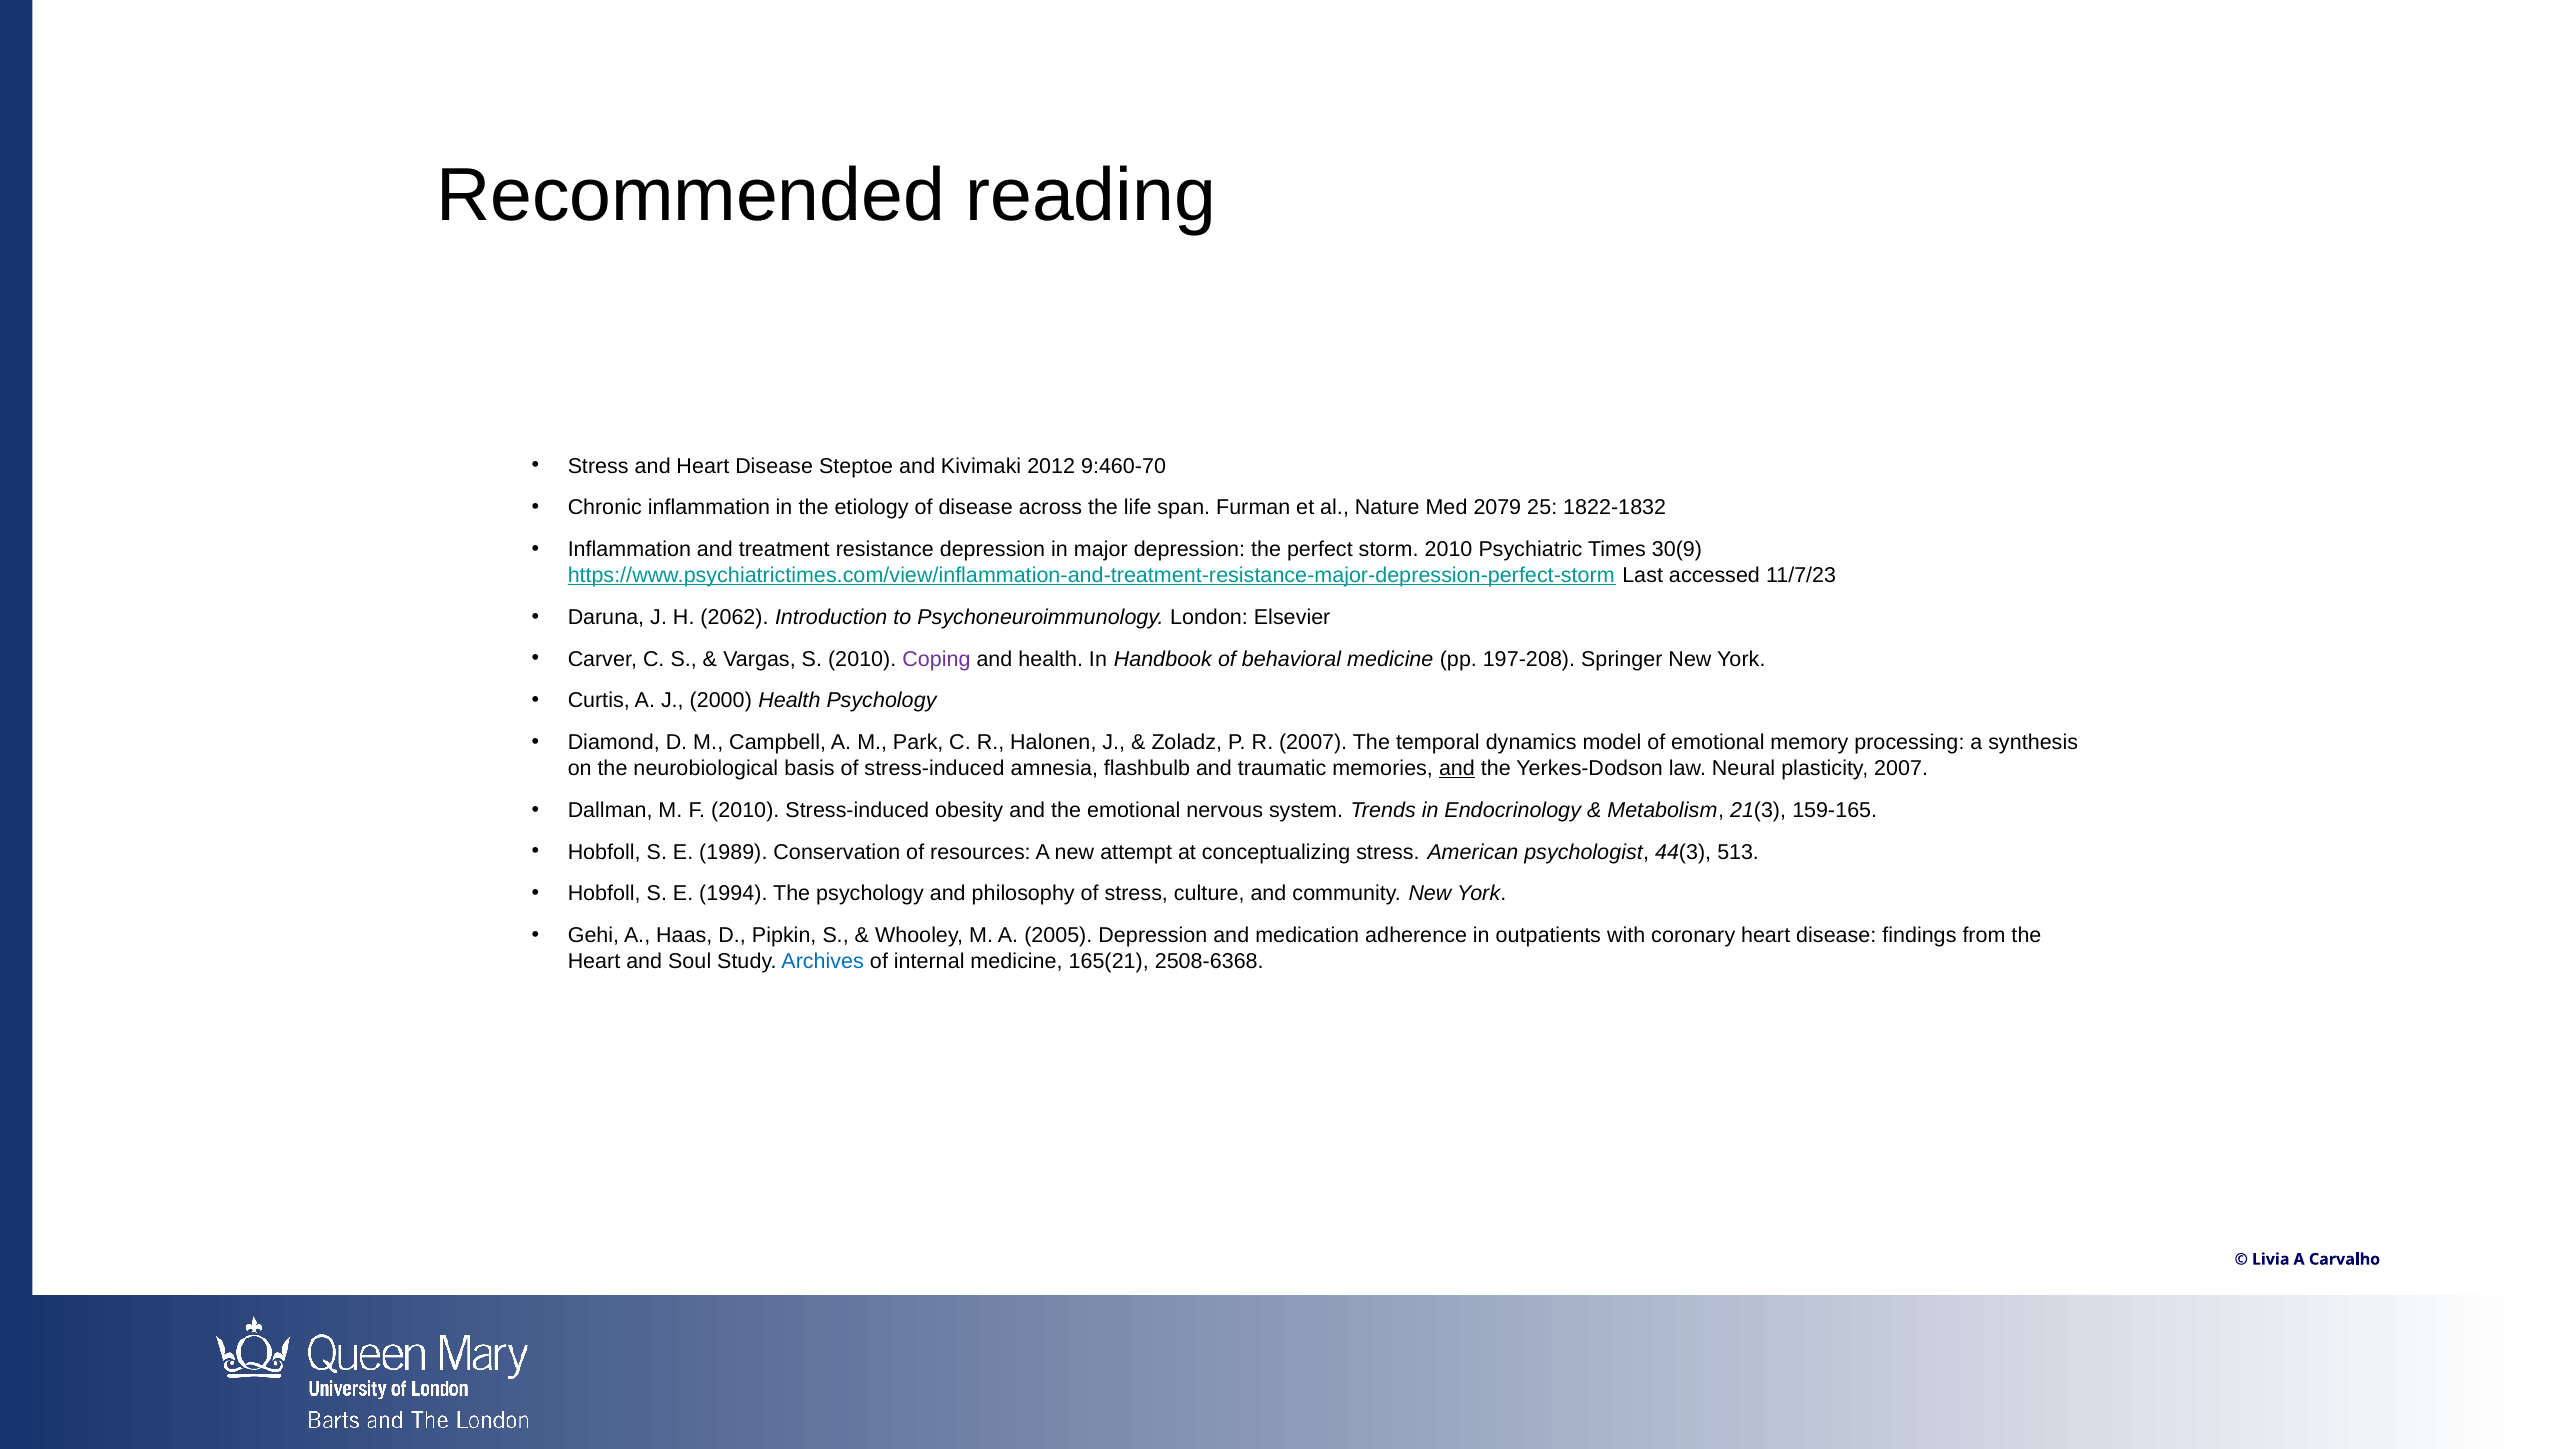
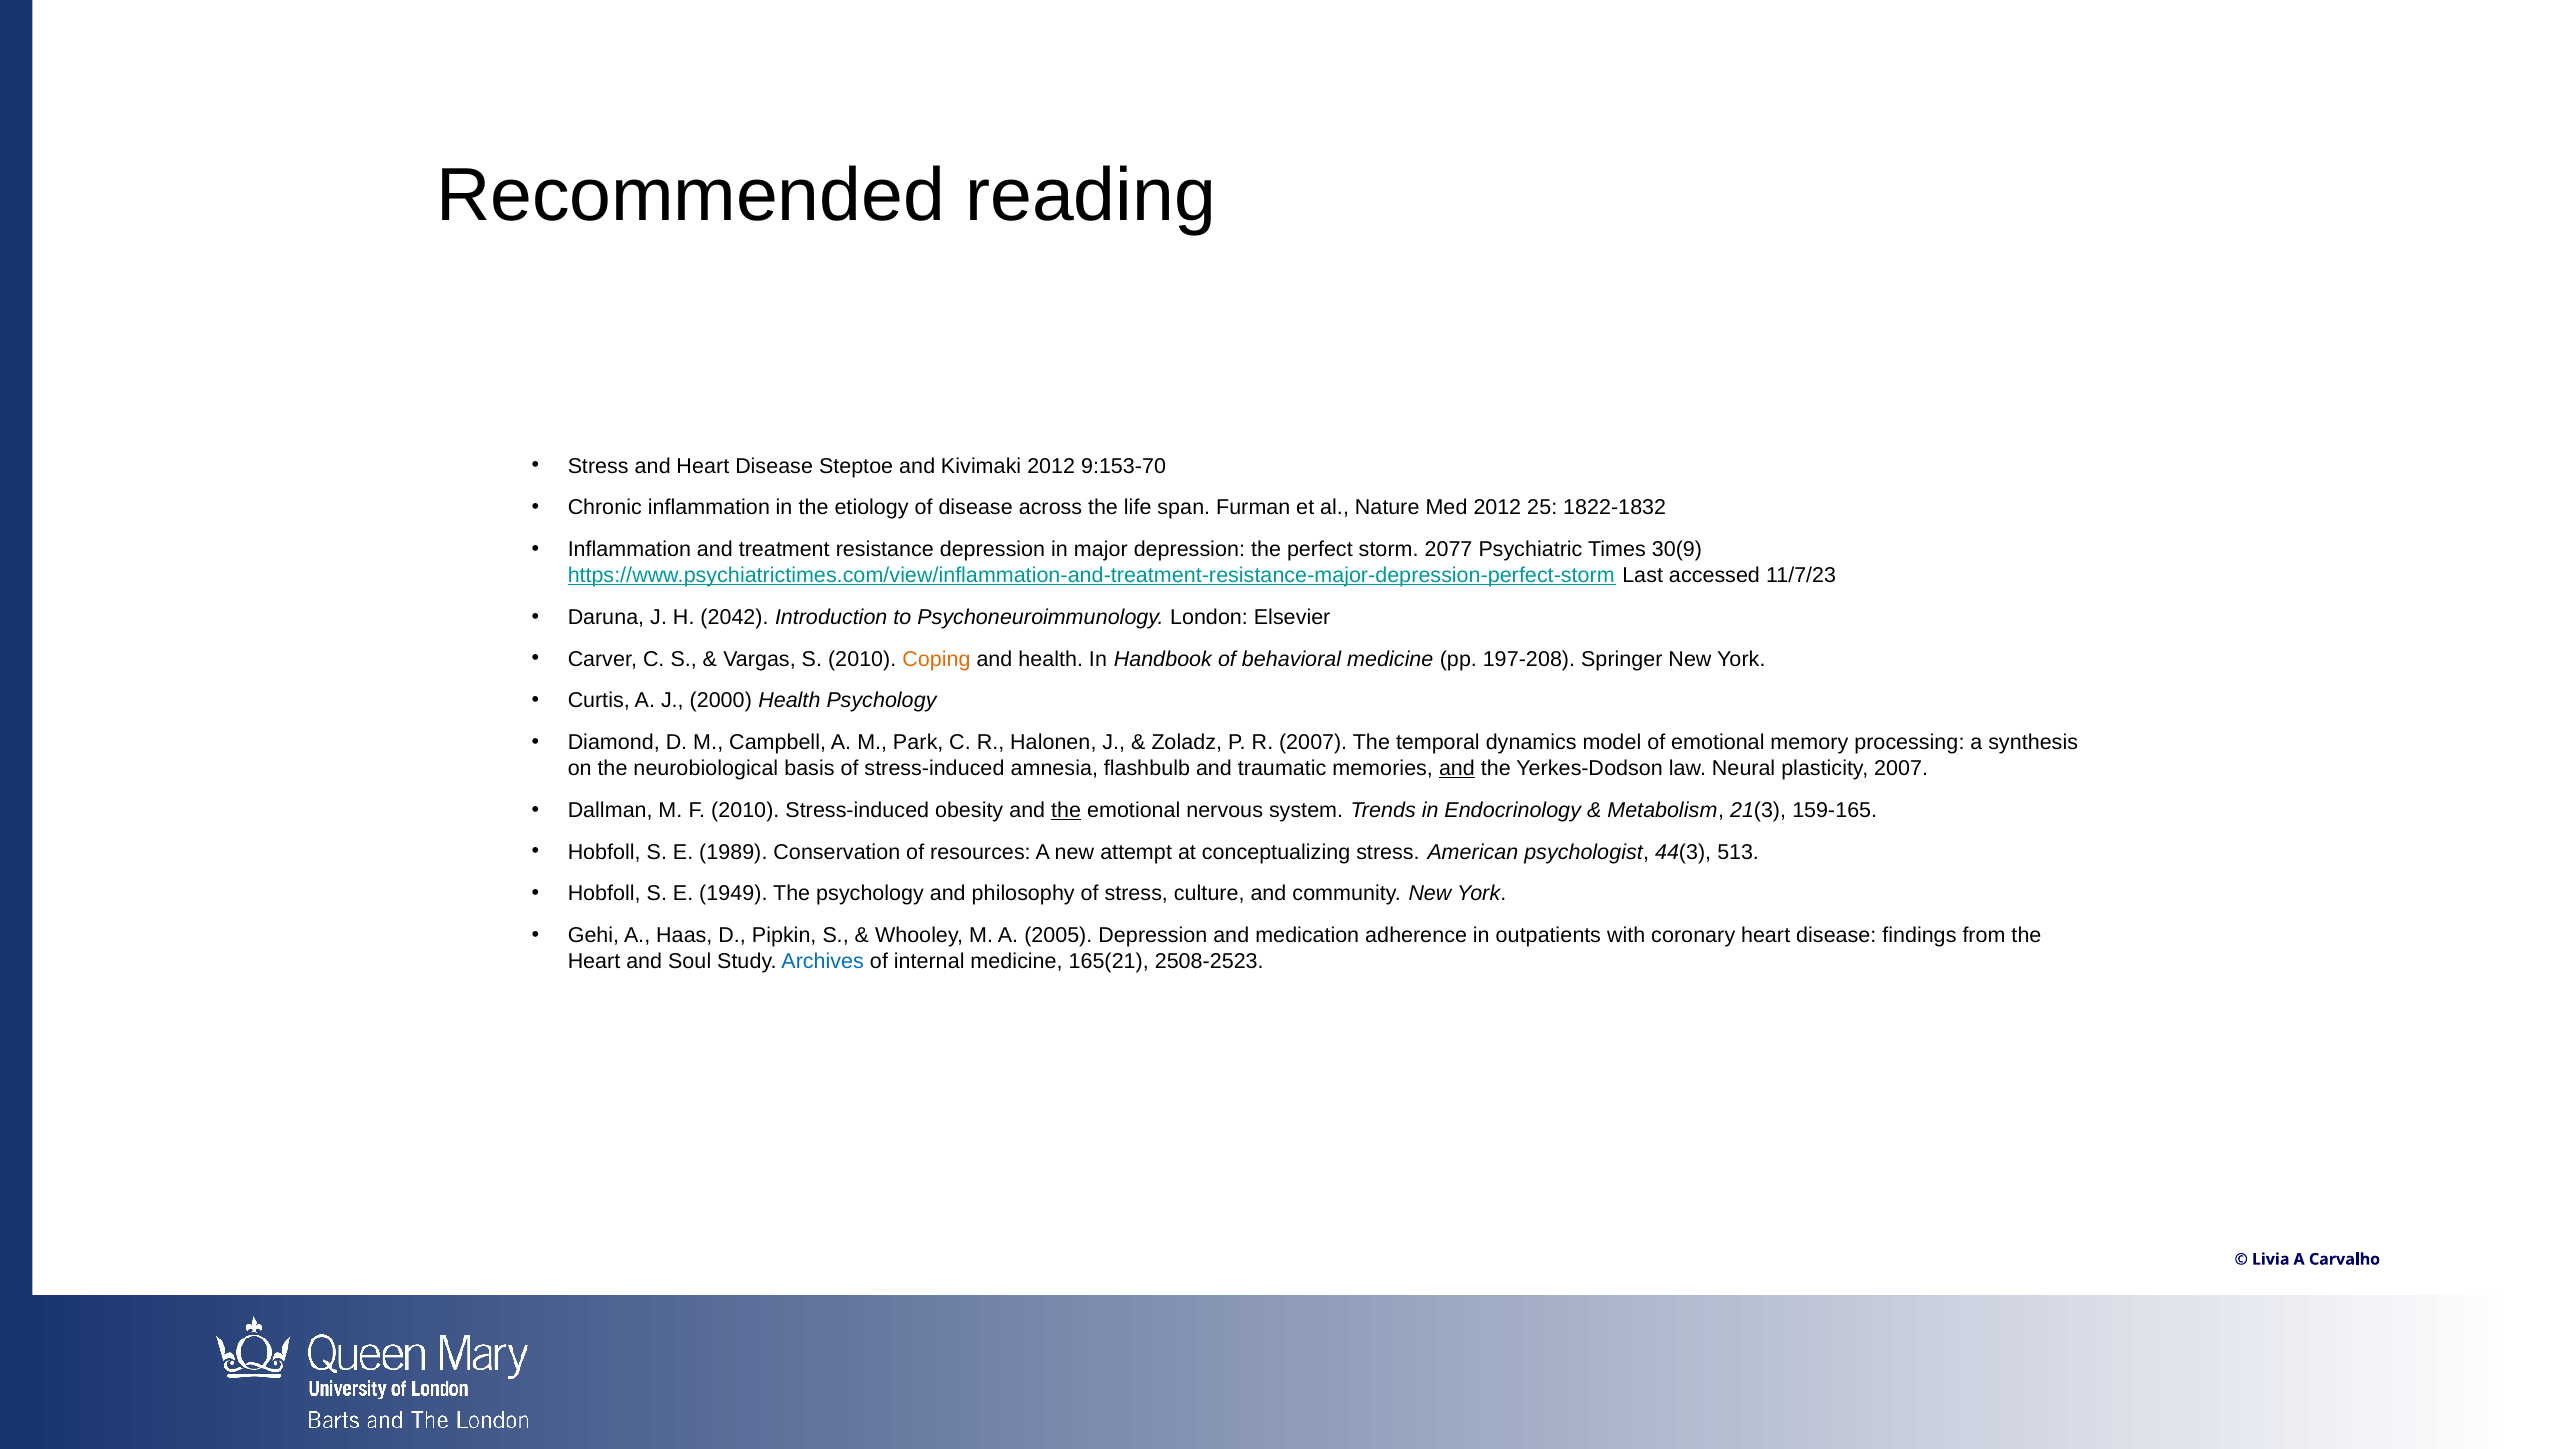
9:460-70: 9:460-70 -> 9:153-70 (1124, 466)
Med 2079: 2079 -> 2012 (1497, 508)
storm 2010: 2010 -> 2077 (1448, 550)
2062: 2062 -> 2042 (734, 617)
Coping colour: purple -> orange (936, 659)
the underline: none -> present (1066, 810)
1994: 1994 -> 1949 (733, 894)
2508-6368: 2508-6368 -> 2508-2523 (1209, 961)
